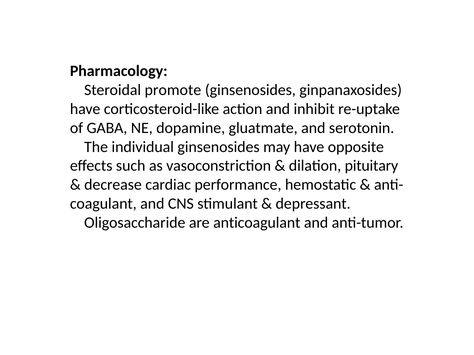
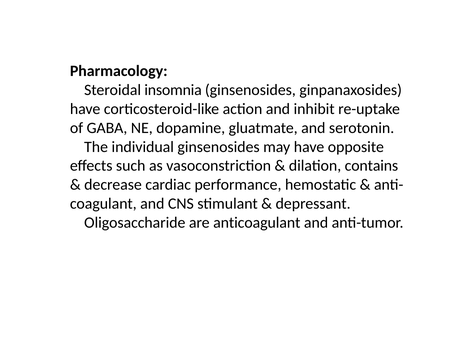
promote: promote -> insomnia (173, 90)
pituitary: pituitary -> contains (371, 166)
